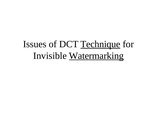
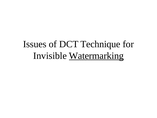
Technique underline: present -> none (100, 44)
